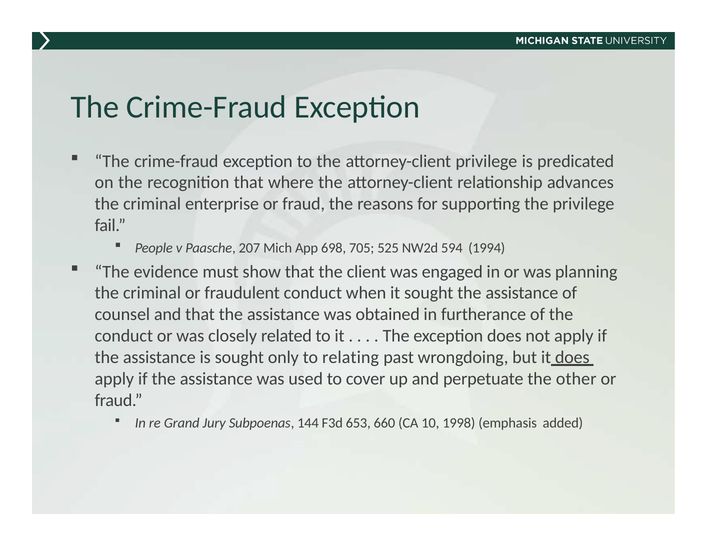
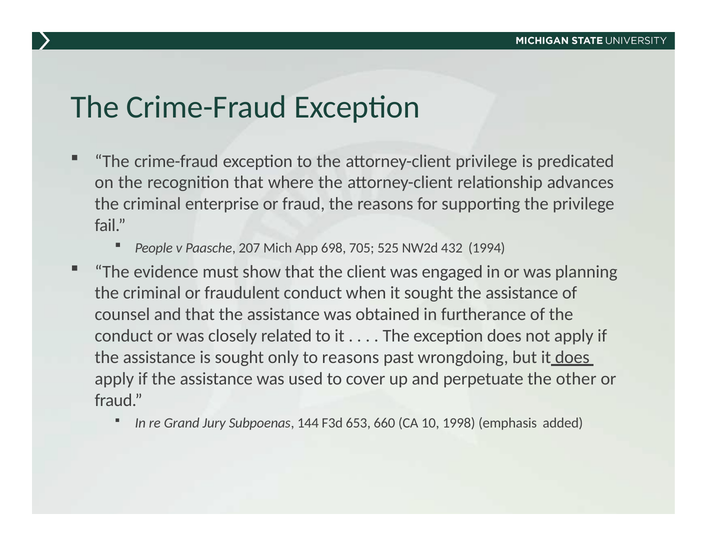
594: 594 -> 432 (452, 248)
to relating: relating -> reasons (351, 357)
